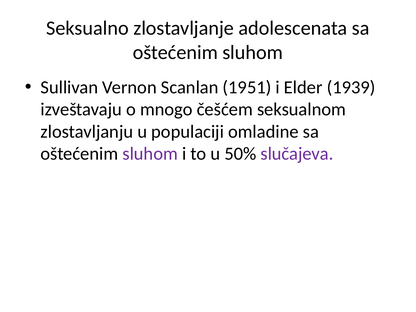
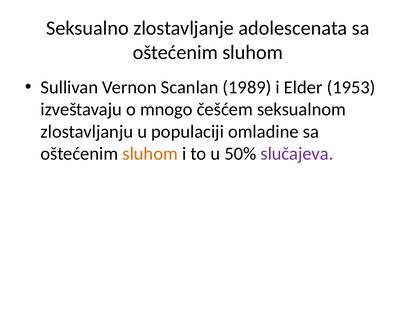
1951: 1951 -> 1989 (247, 87)
1939: 1939 -> 1953 (351, 87)
sluhom colour: purple -> orange (150, 154)
